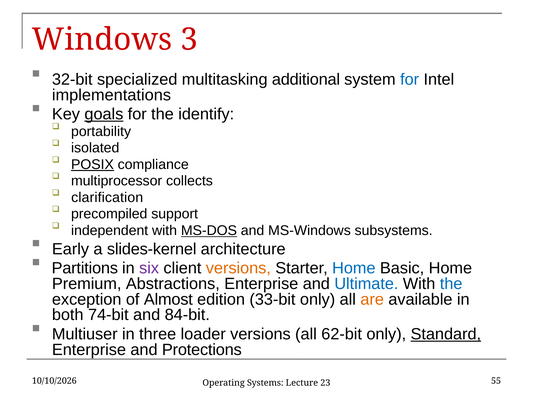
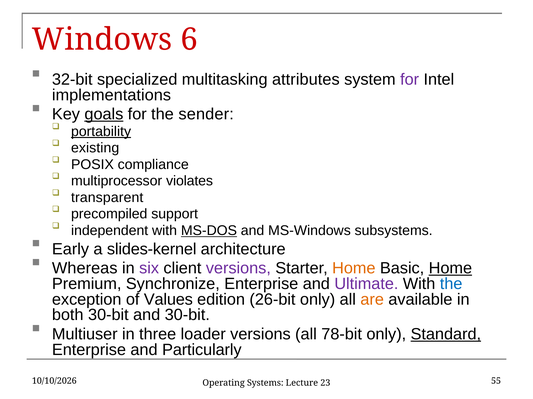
3: 3 -> 6 (189, 40)
additional: additional -> attributes (306, 80)
for colour: blue -> purple (410, 80)
identify: identify -> sender (206, 114)
portability underline: none -> present (101, 132)
isolated: isolated -> existing (95, 148)
POSIX underline: present -> none (92, 165)
collects: collects -> violates (190, 181)
clarification: clarification -> transparent (107, 198)
Partitions: Partitions -> Whereas (85, 269)
versions colour: orange -> purple (238, 269)
Home colour: blue -> orange (354, 269)
Home underline: none -> present (450, 269)
Abstractions: Abstractions -> Synchronize (173, 284)
Ultimate colour: blue -> purple (366, 284)
Almost: Almost -> Values (168, 300)
33-bit: 33-bit -> 26-bit (272, 300)
both 74-bit: 74-bit -> 30-bit (108, 316)
and 84-bit: 84-bit -> 30-bit (187, 316)
62-bit: 62-bit -> 78-bit (342, 335)
Protections: Protections -> Particularly (202, 350)
